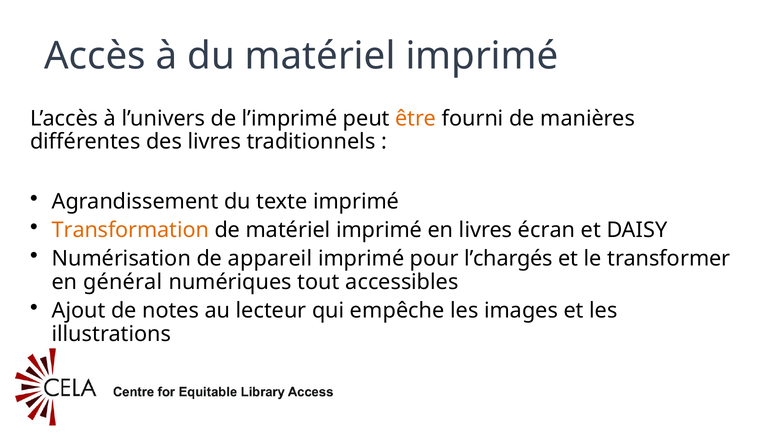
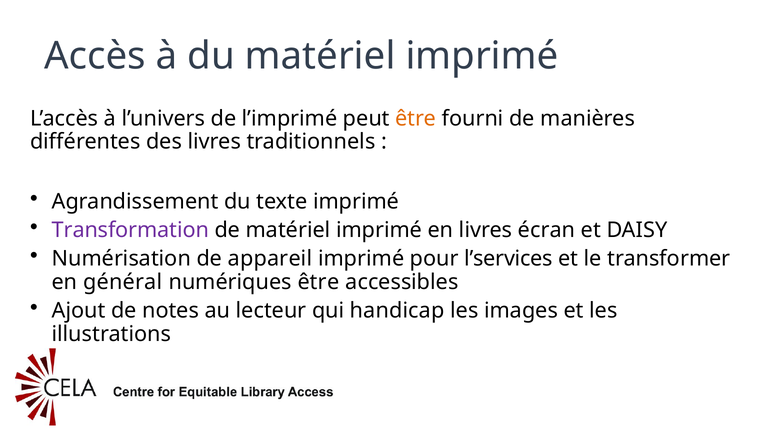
Transformation colour: orange -> purple (130, 230)
l’chargés: l’chargés -> l’services (508, 259)
numériques tout: tout -> être (318, 282)
empêche: empêche -> handicap (397, 311)
